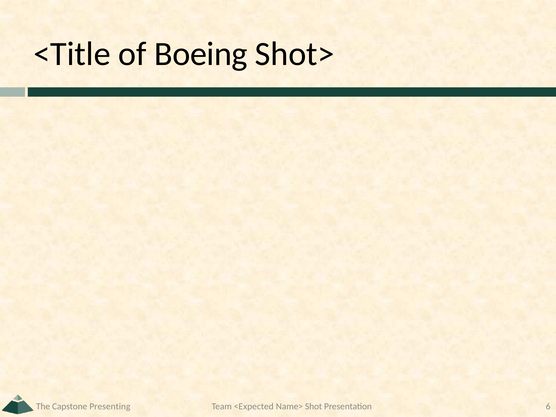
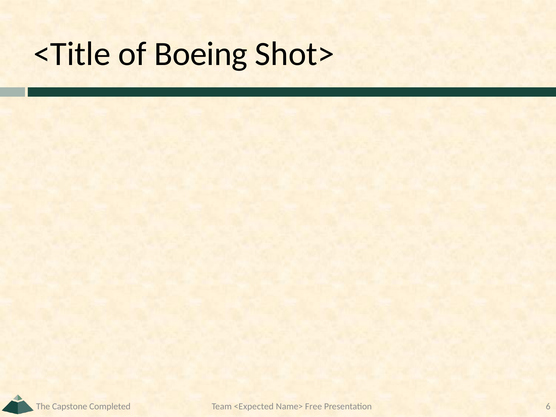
Presenting: Presenting -> Completed (110, 407)
Shot: Shot -> Free (314, 407)
